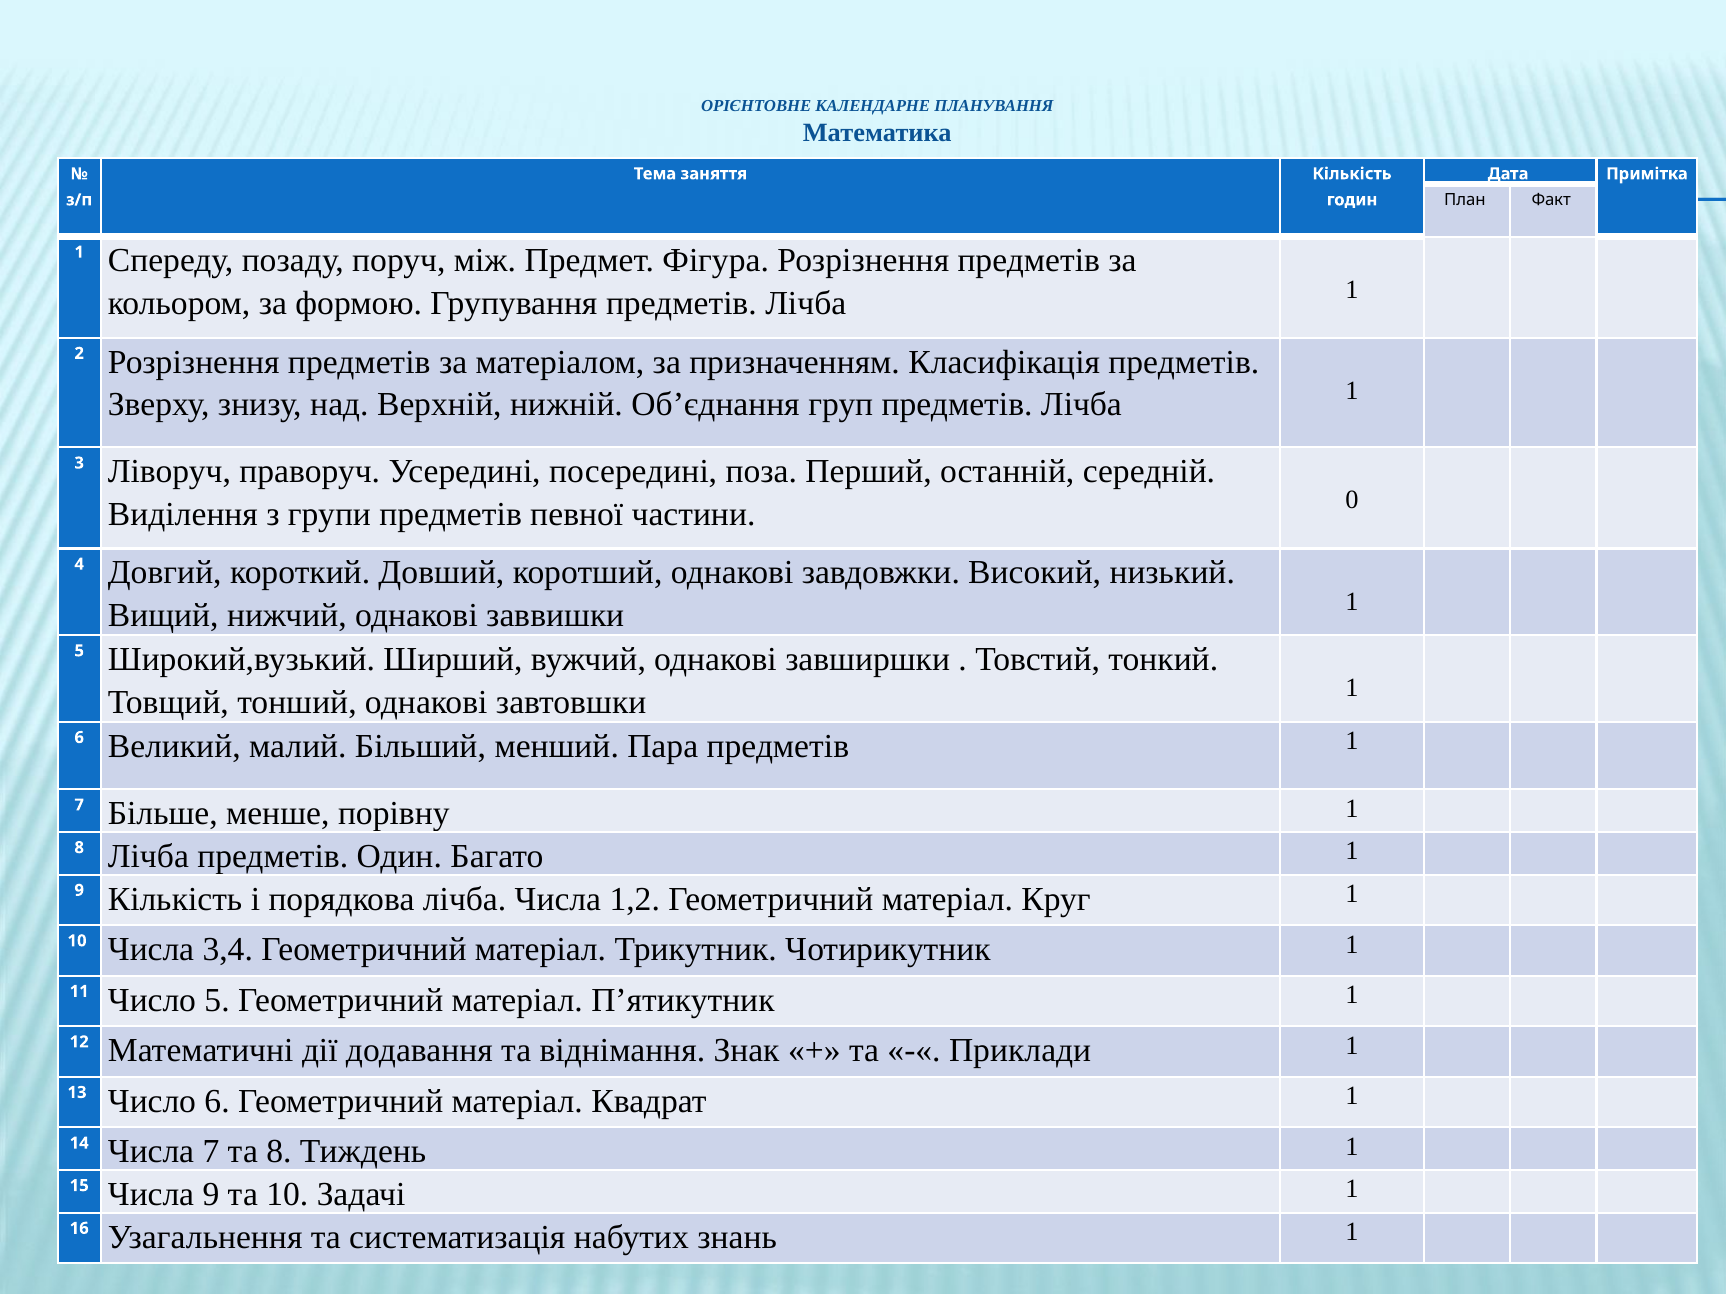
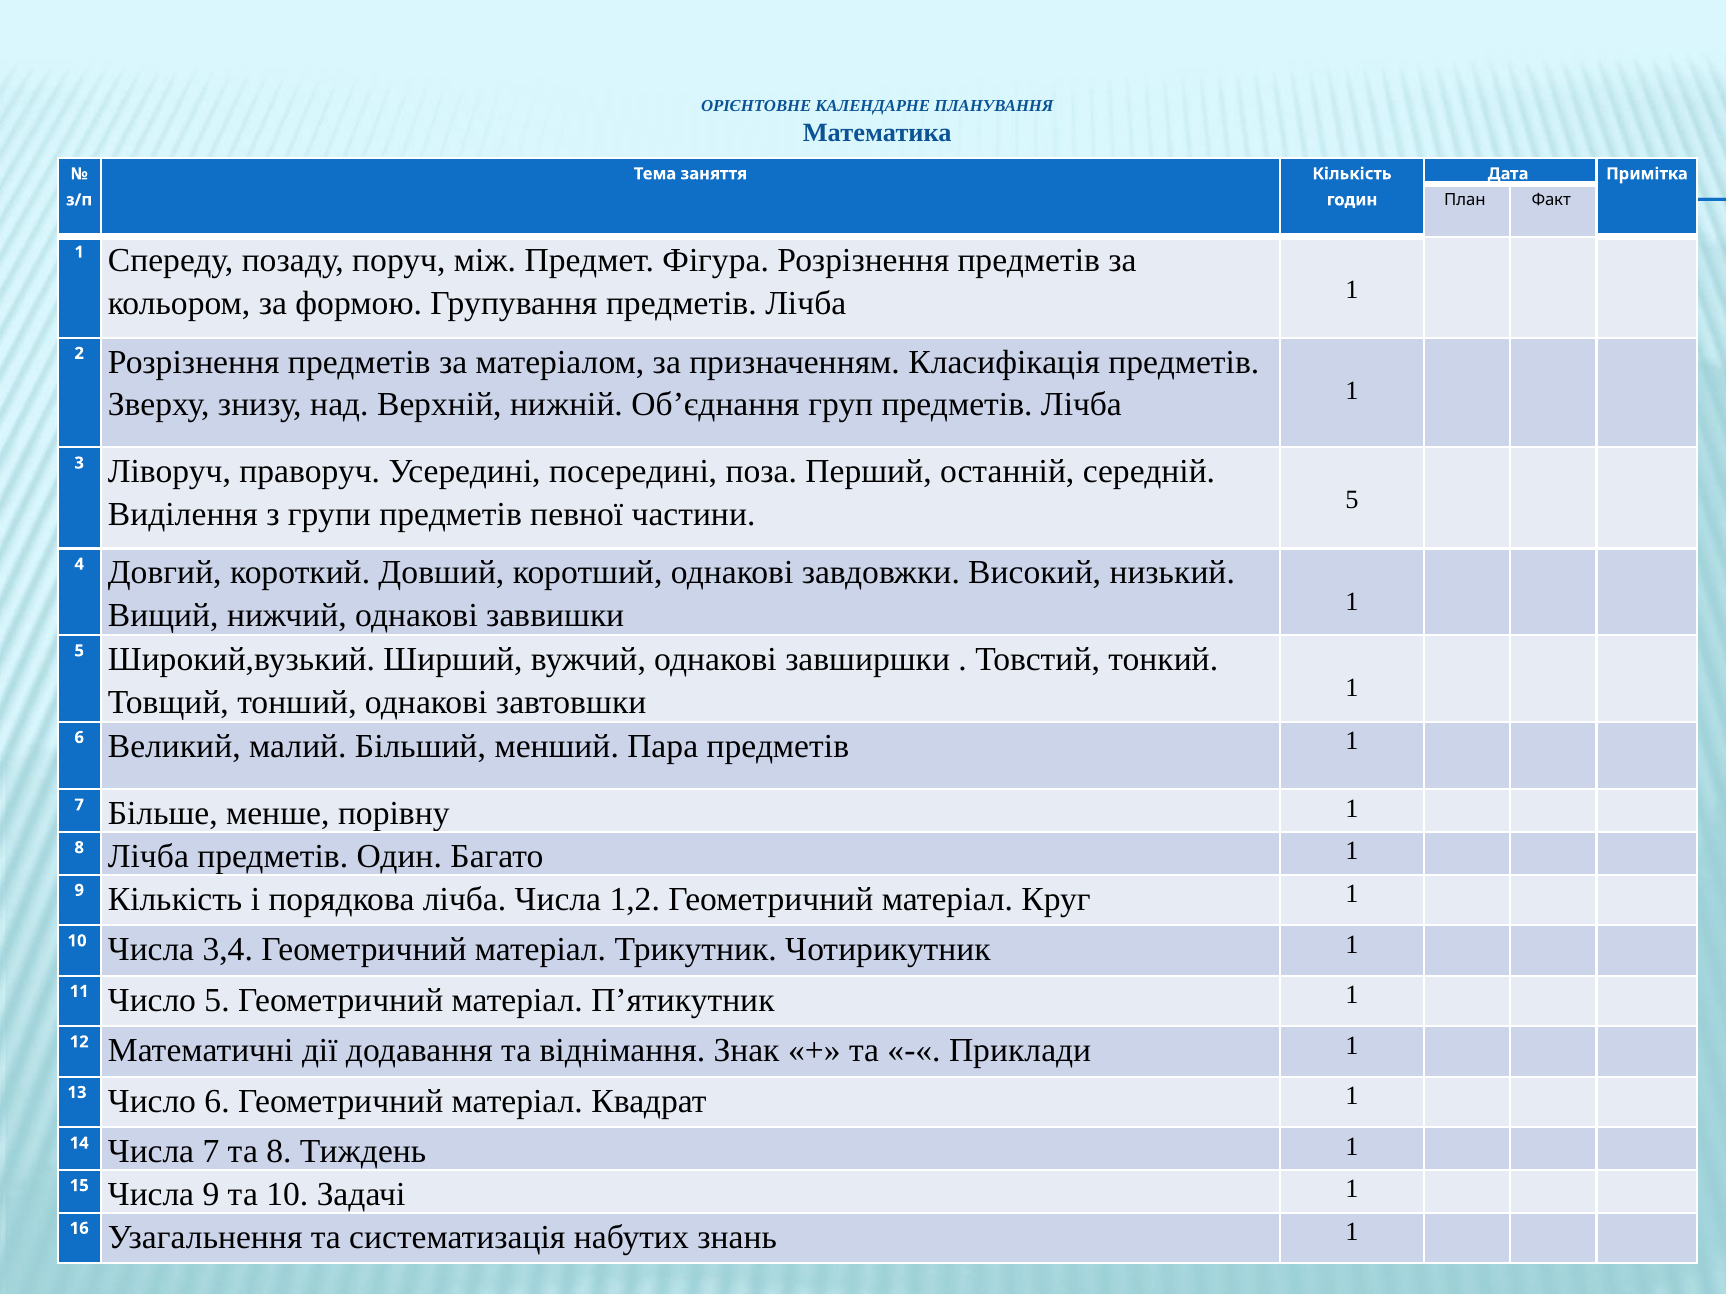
частини 0: 0 -> 5 (1352, 500)
